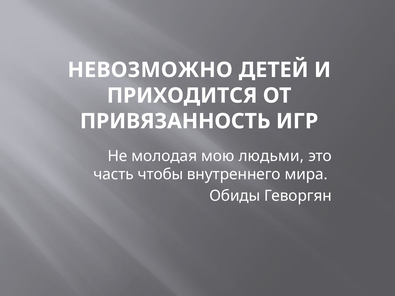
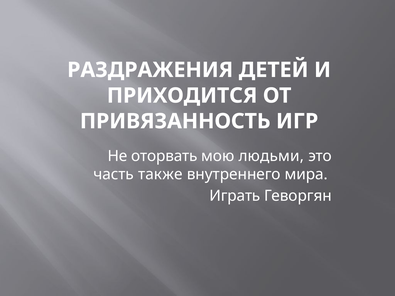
НЕВОЗМОЖНО: НЕВОЗМОЖНО -> РАЗДРАЖЕНИЯ (150, 70)
молодая: молодая -> оторвать (164, 156)
чтобы: чтобы -> также (160, 175)
Обиды: Обиды -> Играть (235, 196)
